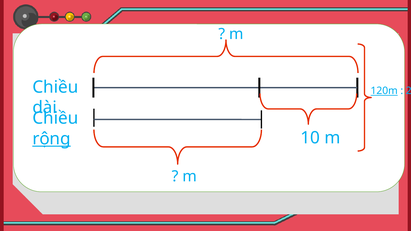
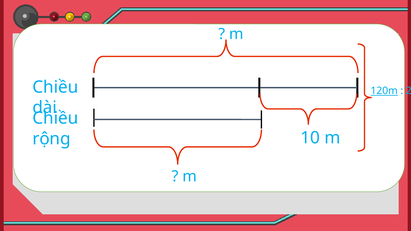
rộng underline: present -> none (52, 139)
